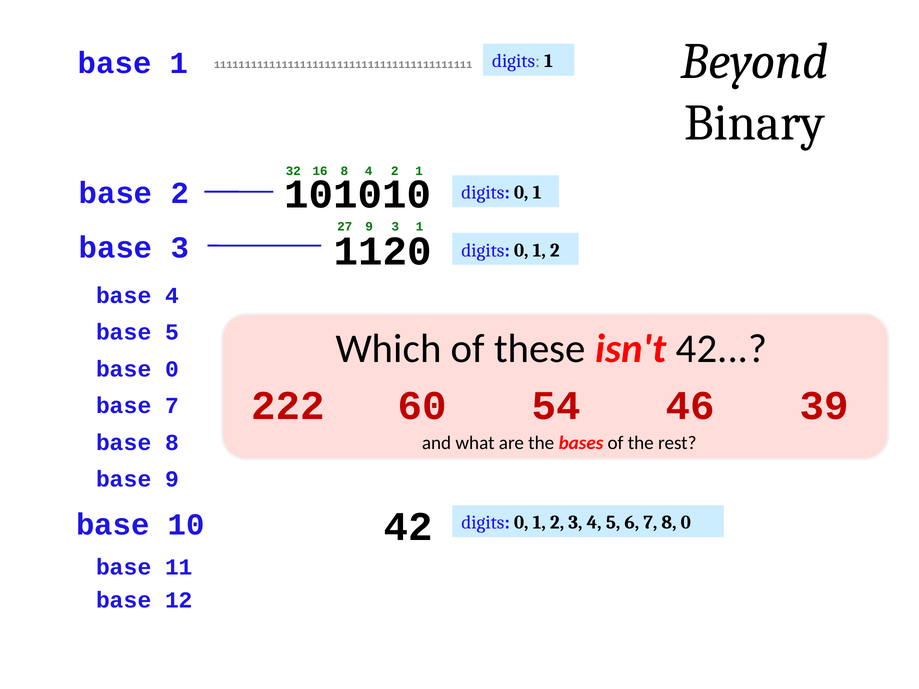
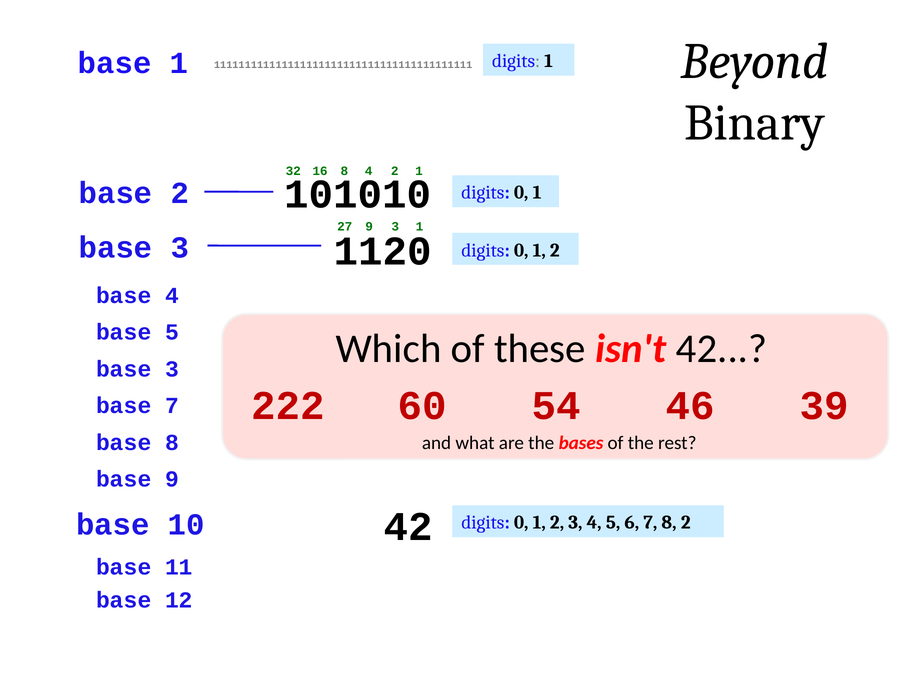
0: 0 -> 3 (172, 369)
8 0: 0 -> 2 (686, 523)
